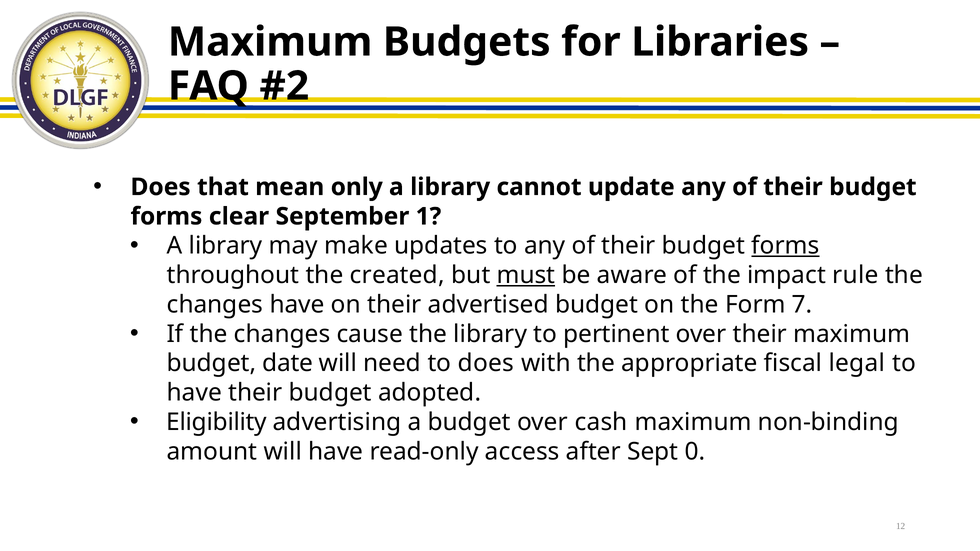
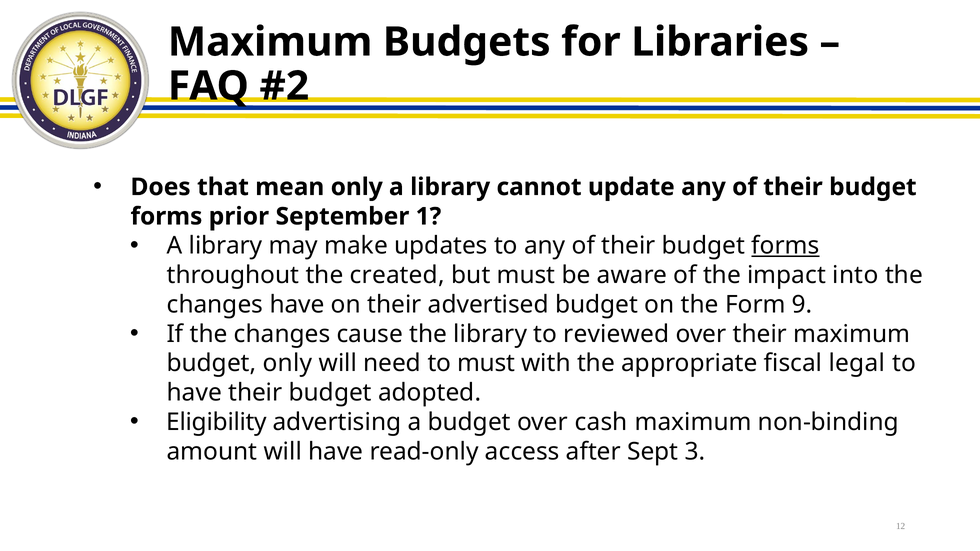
clear: clear -> prior (239, 217)
must underline: present -> none (526, 275)
rule: rule -> into (855, 275)
7: 7 -> 9 (802, 305)
pertinent: pertinent -> reviewed (616, 334)
budget date: date -> only (287, 364)
to does: does -> must (486, 364)
0: 0 -> 3 (695, 452)
